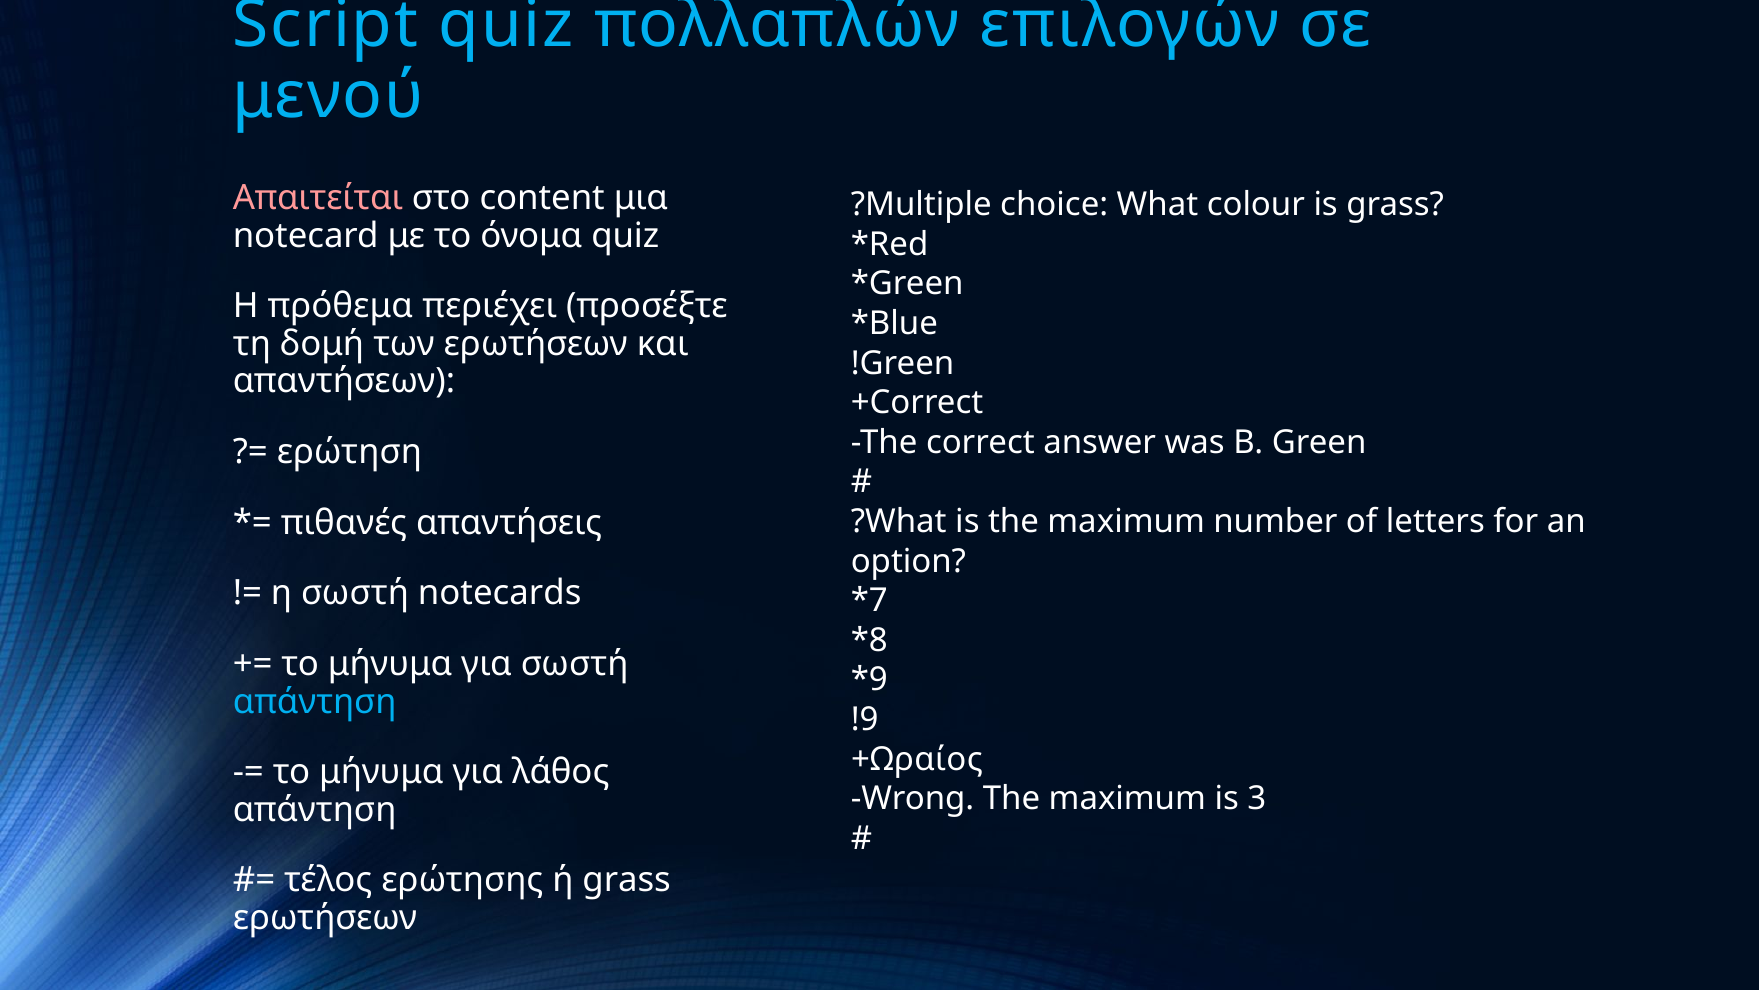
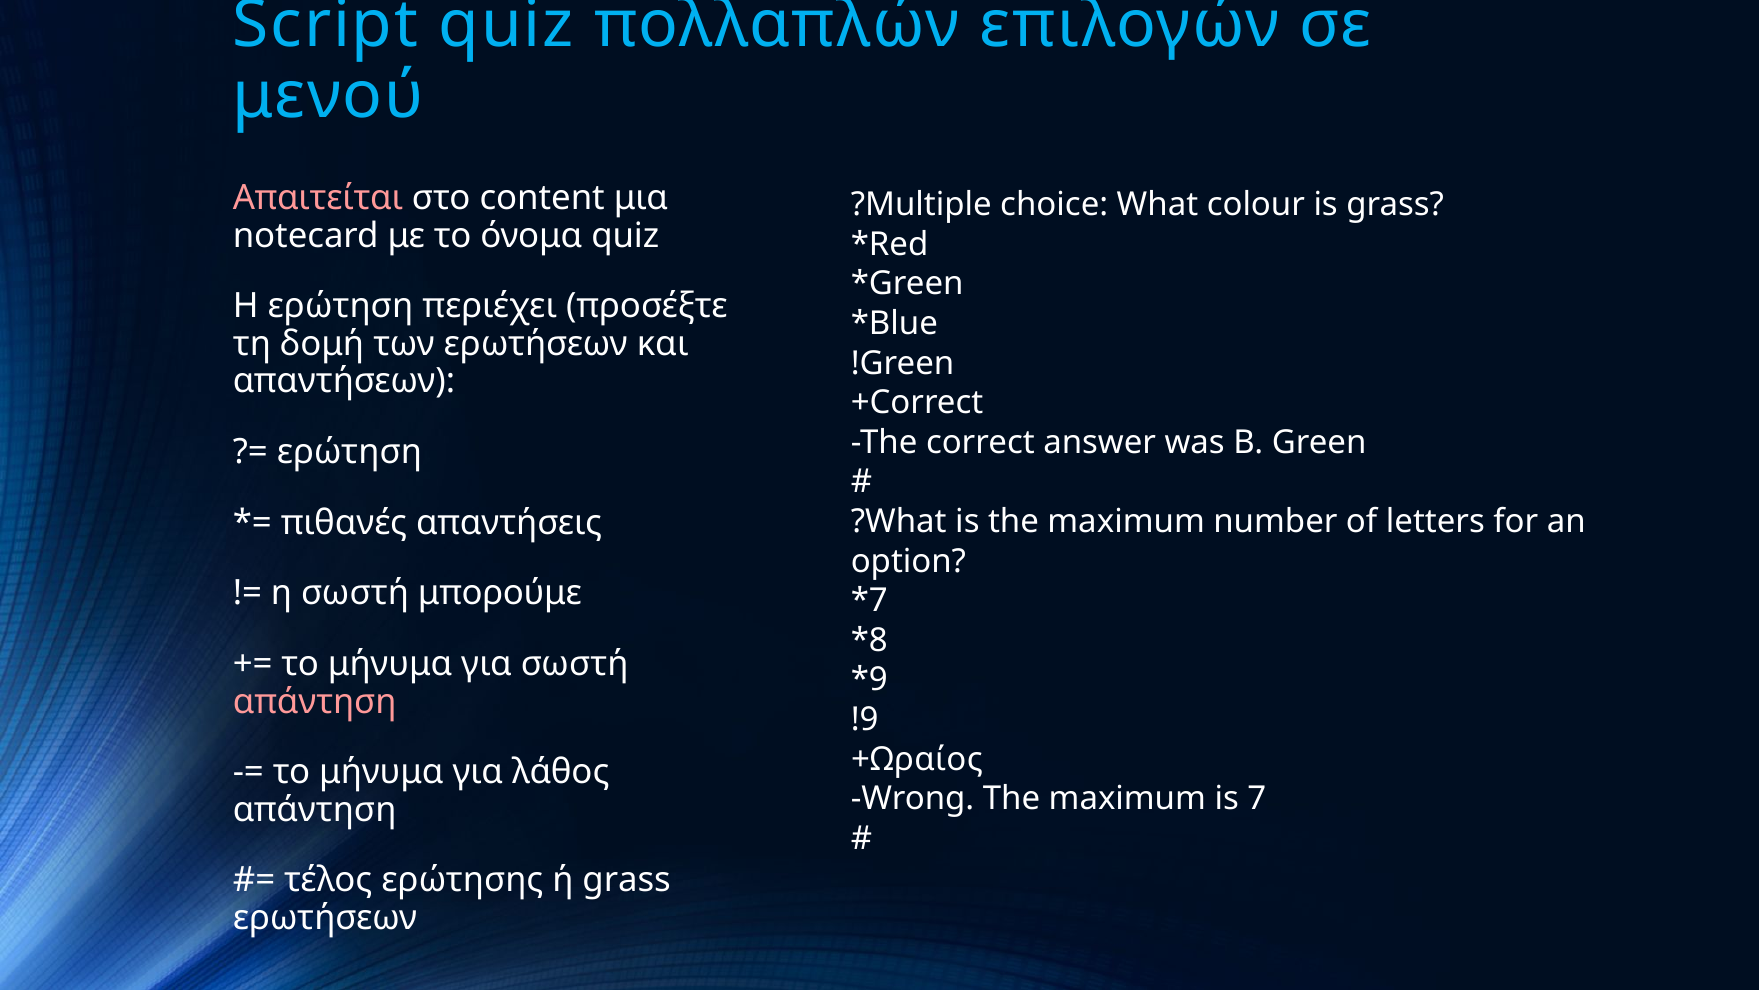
Η πρόθεμα: πρόθεμα -> ερώτηση (340, 306)
notecards: notecards -> μπορούμε (500, 593)
απάντηση colour: light blue -> pink (315, 701)
3: 3 -> 7 (1257, 799)
